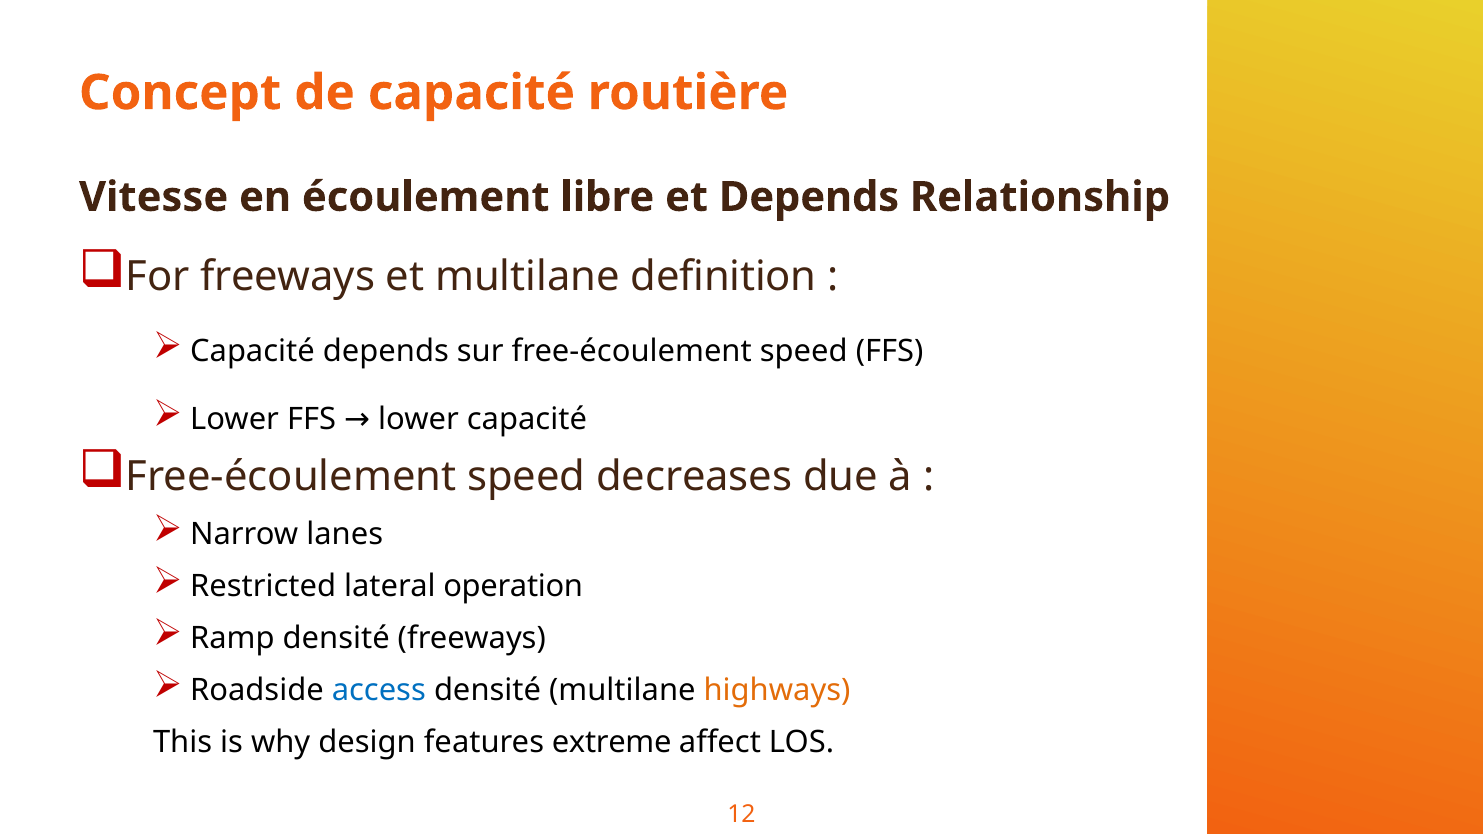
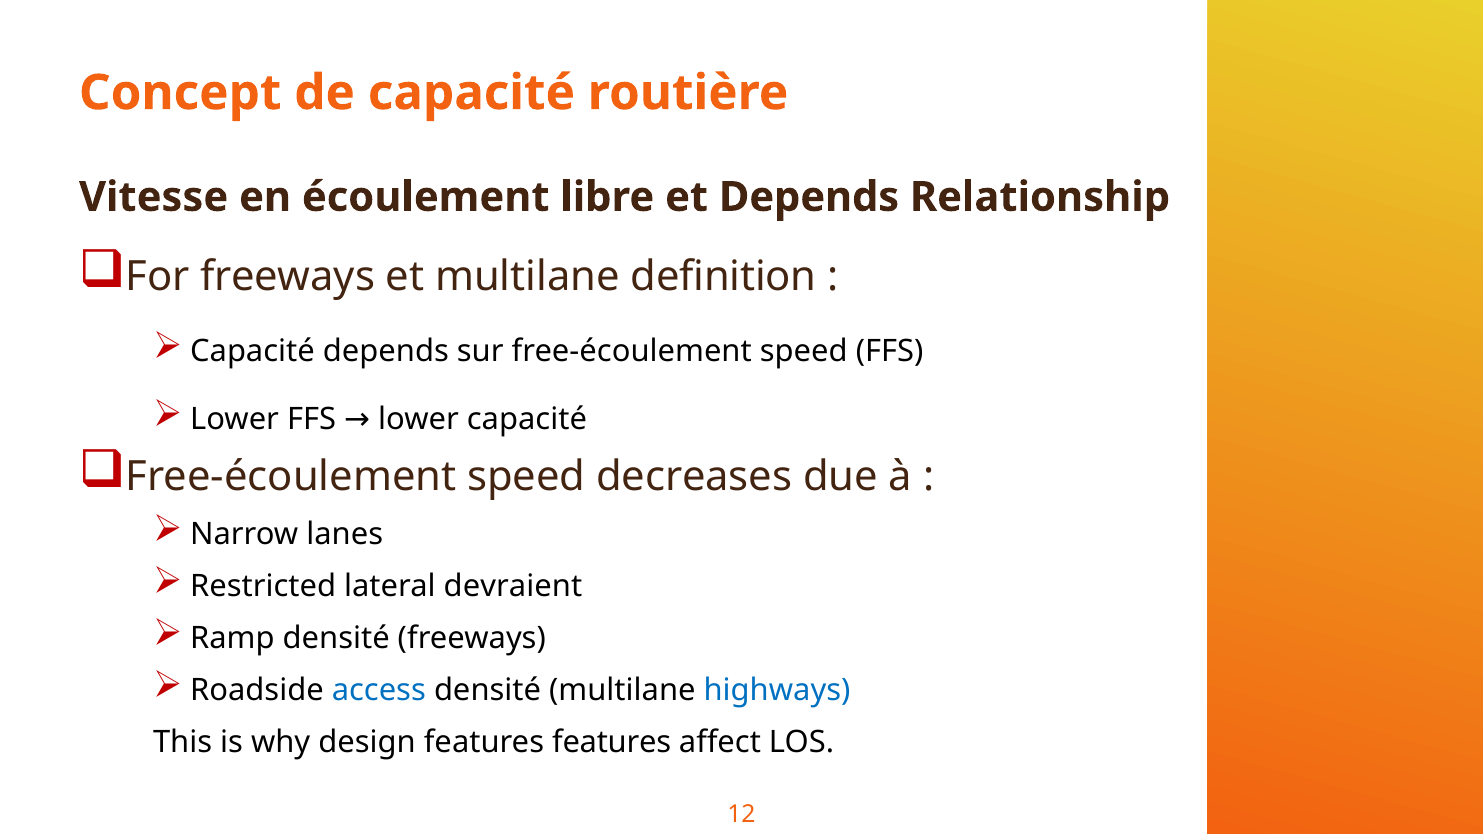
operation: operation -> devraient (513, 587)
highways colour: orange -> blue (777, 690)
features extreme: extreme -> features (612, 742)
